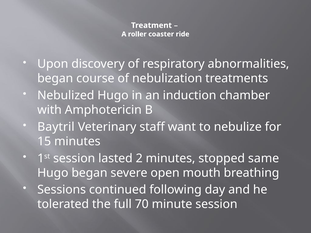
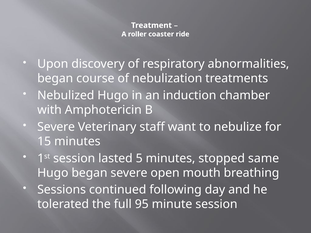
Baytril: Baytril -> Severe (56, 127)
2: 2 -> 5 (139, 158)
70: 70 -> 95 (142, 204)
